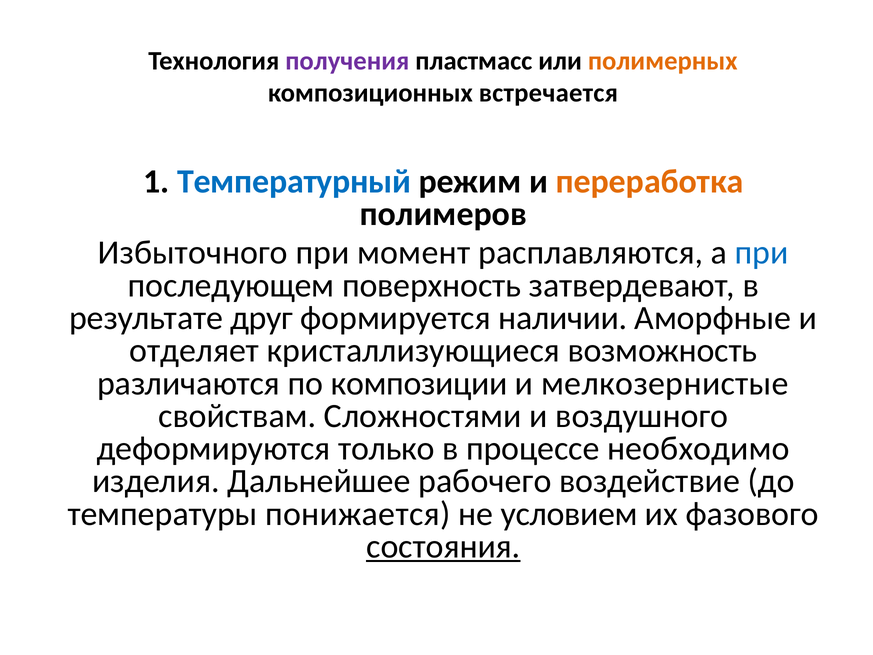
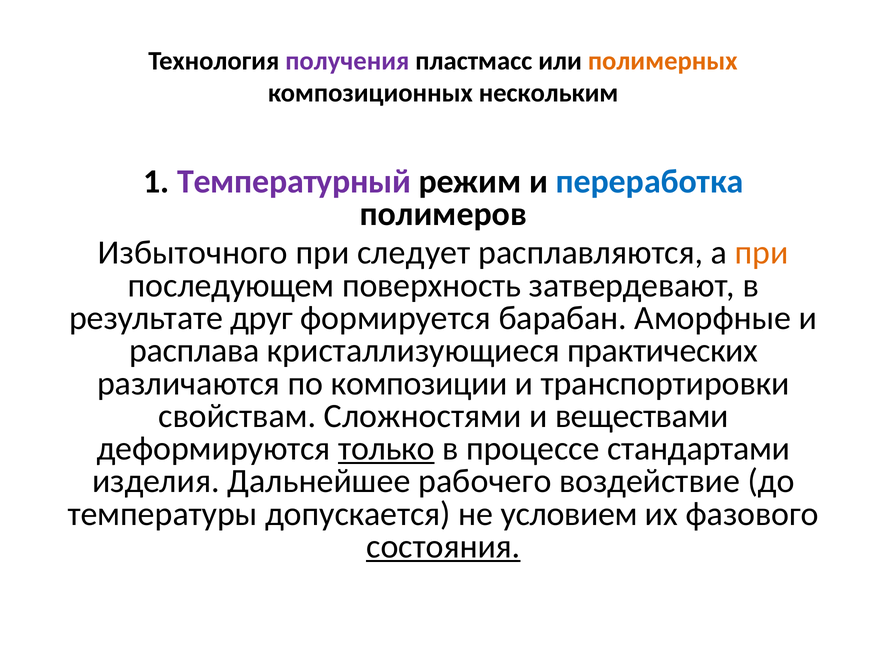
встречается: встречается -> нескольким (549, 93)
Температурный colour: blue -> purple (294, 181)
переработка colour: orange -> blue (650, 181)
момент: момент -> следует (414, 253)
при colour: blue -> orange (762, 253)
наличии: наличии -> барабан (563, 318)
отделяет: отделяет -> расплава (194, 351)
возможность: возможность -> практических (663, 351)
мелкозернистые: мелкозернистые -> транспортировки (665, 383)
воздушного: воздушного -> веществами (642, 416)
только underline: none -> present (386, 448)
необходимо: необходимо -> стандартами (699, 448)
понижается: понижается -> допускается (358, 514)
